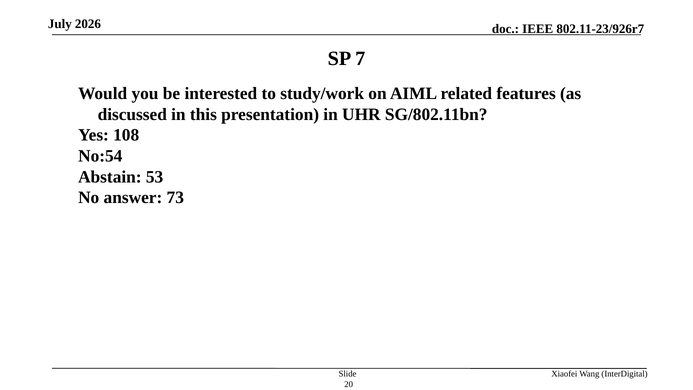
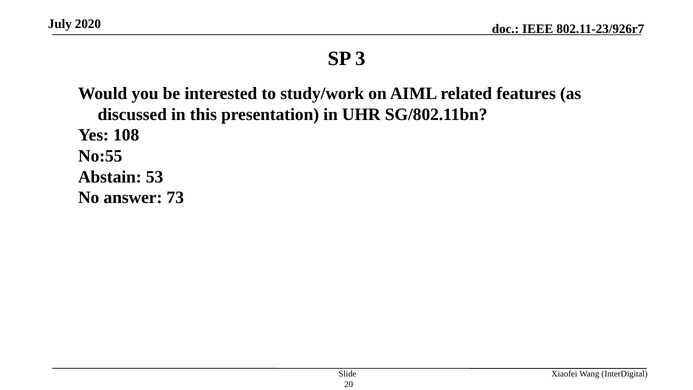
2026: 2026 -> 2020 (88, 24)
7: 7 -> 3 (360, 58)
No:54: No:54 -> No:55 (100, 156)
